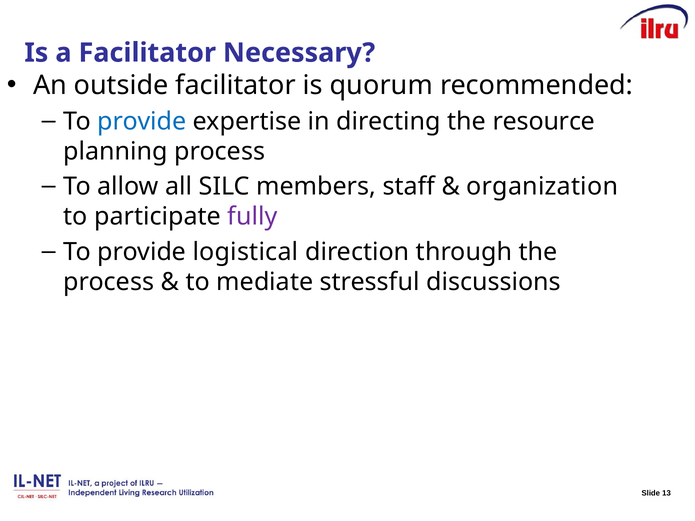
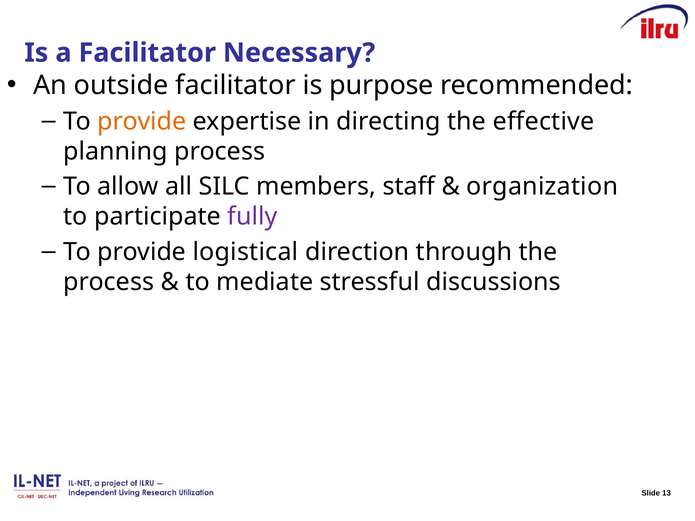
quorum: quorum -> purpose (381, 85)
provide colour: blue -> orange (142, 121)
resource: resource -> effective (544, 121)
